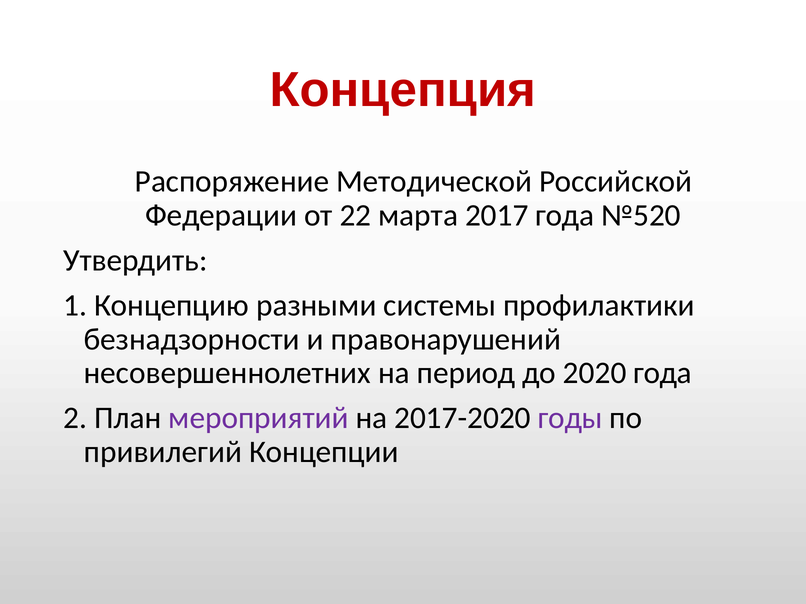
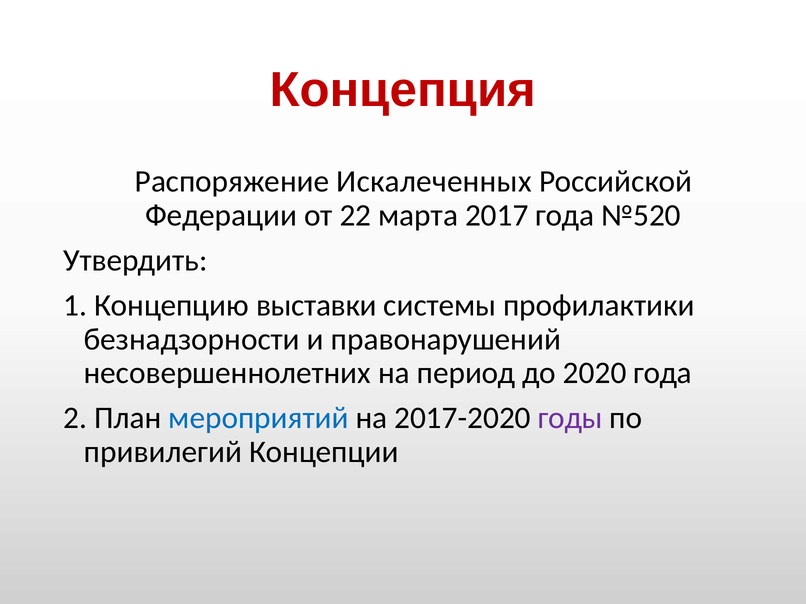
Методической: Методической -> Искалеченных (434, 182)
разными: разными -> выставки (316, 306)
мероприятий colour: purple -> blue (258, 418)
